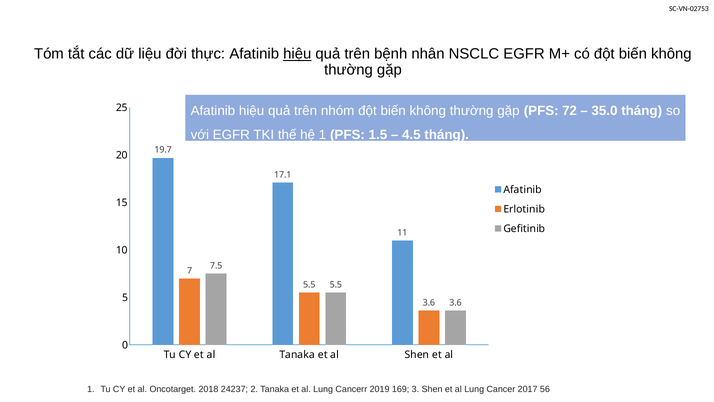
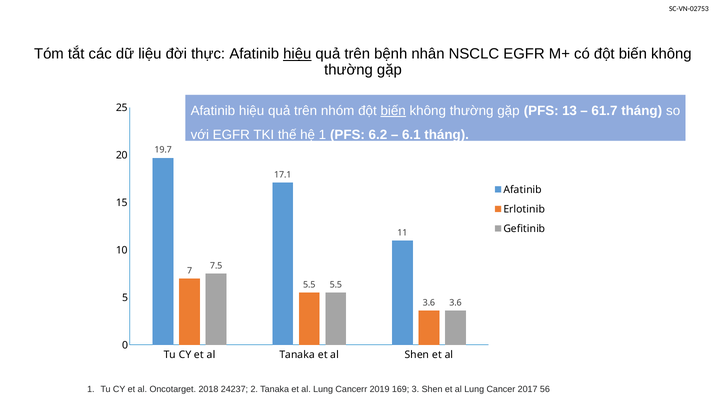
biến underline: none -> present (393, 111)
72: 72 -> 13 (570, 111)
35.0: 35.0 -> 61.7 (605, 111)
1.5: 1.5 -> 6.2 (378, 135)
4.5: 4.5 -> 6.1 (411, 135)
